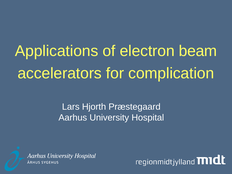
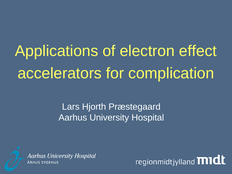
beam: beam -> effect (198, 51)
